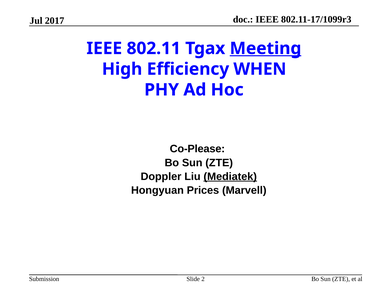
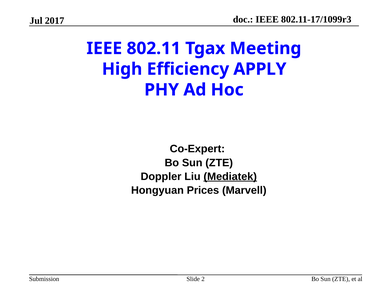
Meeting underline: present -> none (266, 48)
WHEN: WHEN -> APPLY (260, 69)
Co-Please: Co-Please -> Co-Expert (197, 149)
